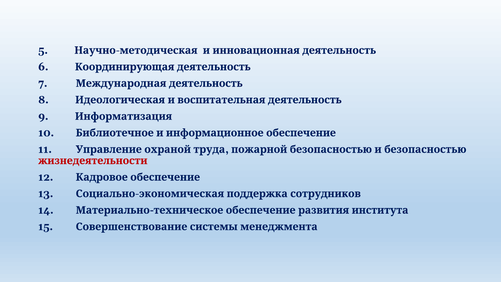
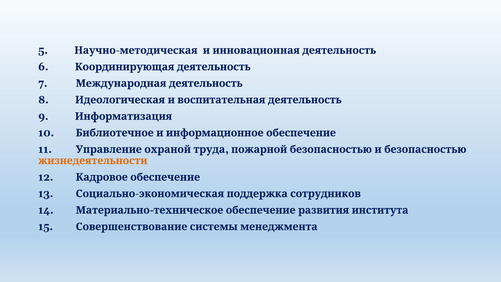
жизнедеятельности colour: red -> orange (93, 161)
